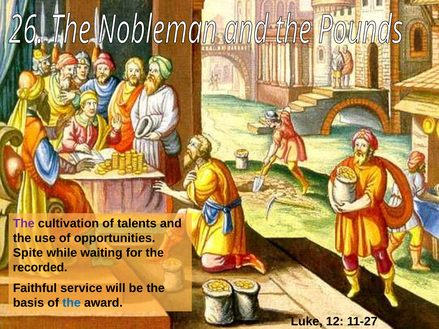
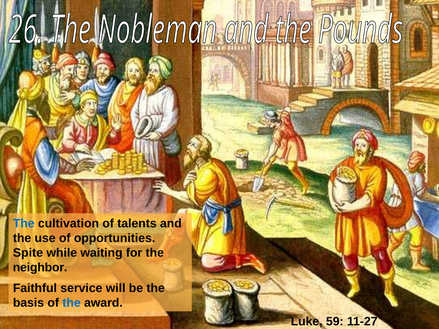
The colour: purple -> blue (24, 224)
recorded: recorded -> neighbor (40, 268)
12: 12 -> 59 (335, 322)
